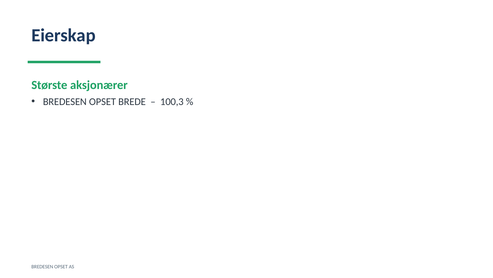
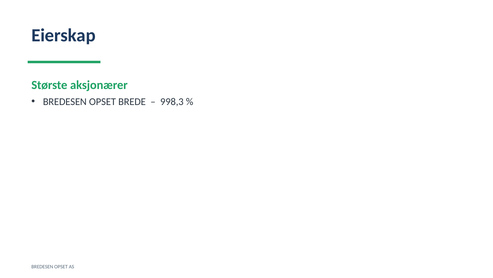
100,3: 100,3 -> 998,3 (172, 101)
